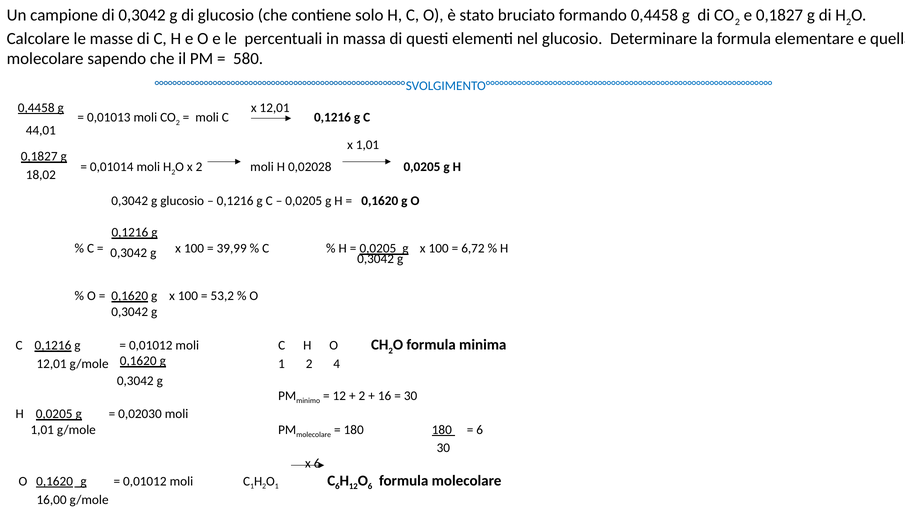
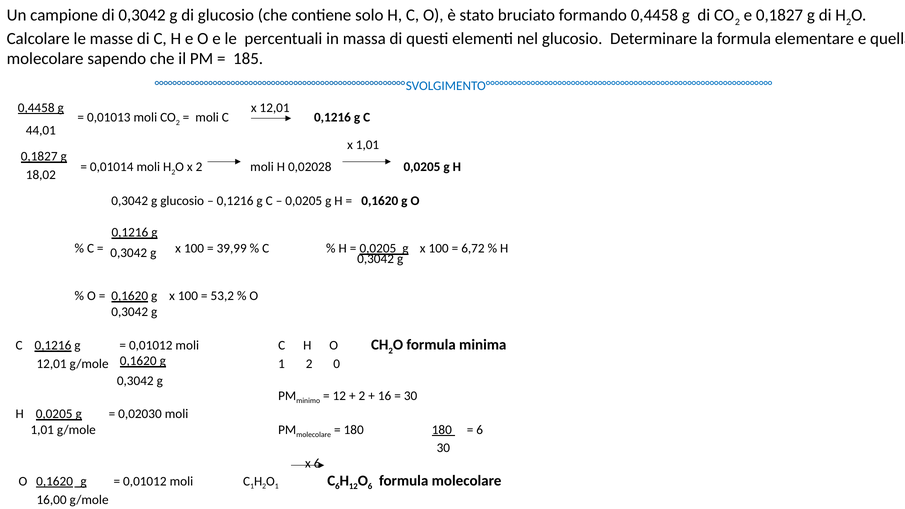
580: 580 -> 185 (248, 59)
4: 4 -> 0 (337, 364)
